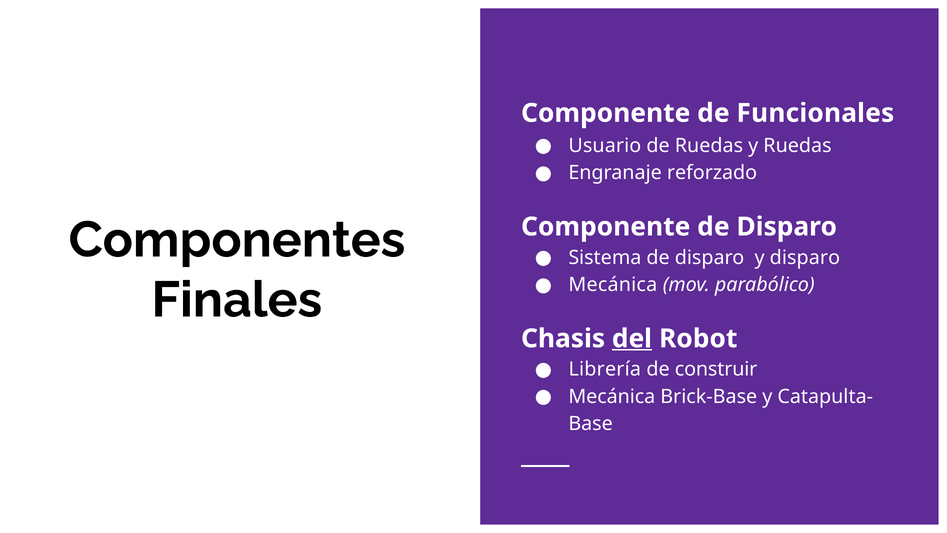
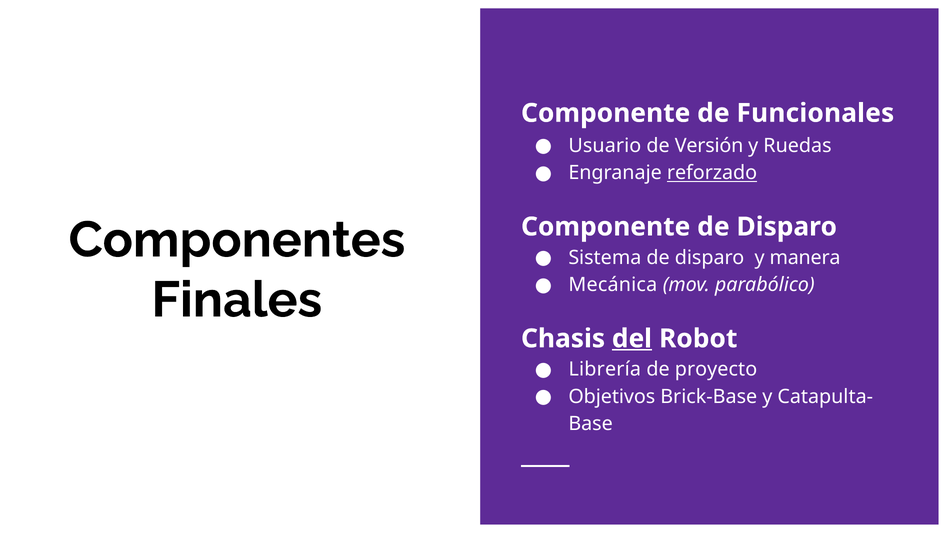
de Ruedas: Ruedas -> Versión (709, 146)
reforzado underline: none -> present (712, 173)
y disparo: disparo -> manera (805, 257)
construir: construir -> proyecto (716, 369)
Mecánica: Mecánica -> Objetivos (612, 396)
